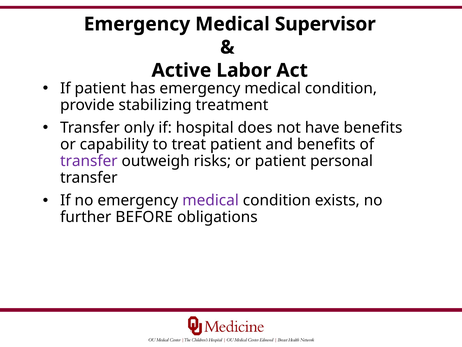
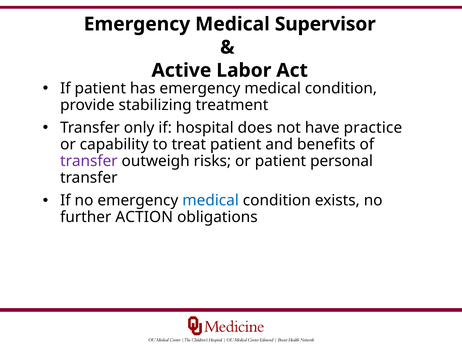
have benefits: benefits -> practice (373, 128)
medical colour: purple -> blue (211, 200)
BEFORE: BEFORE -> ACTION (144, 217)
